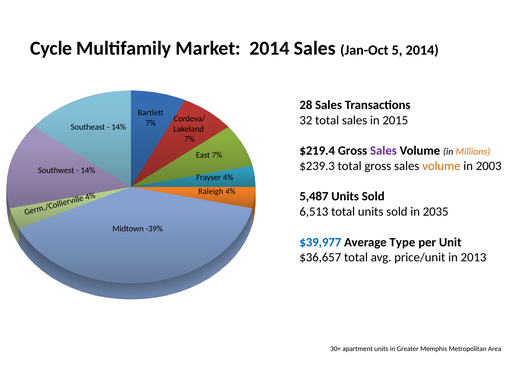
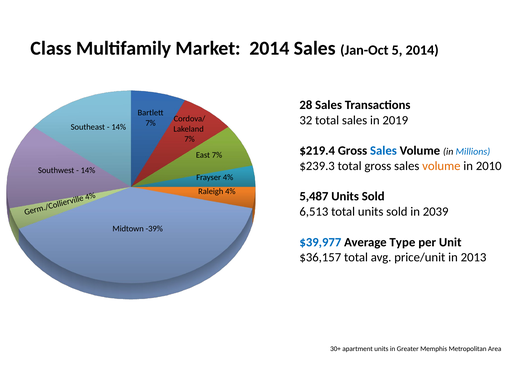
Cycle: Cycle -> Class (51, 48)
2015: 2015 -> 2019 (395, 120)
Sales colour: purple -> blue (383, 151)
Millions colour: orange -> blue (473, 152)
2003: 2003 -> 2010 (489, 166)
2035: 2035 -> 2039 (436, 212)
$36,657: $36,657 -> $36,157 (320, 257)
